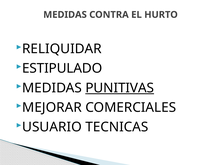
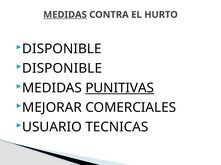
MEDIDAS underline: none -> present (65, 15)
RELIQUIDAR: RELIQUIDAR -> DISPONIBLE (62, 49)
ESTIPULADO: ESTIPULADO -> DISPONIBLE (62, 69)
